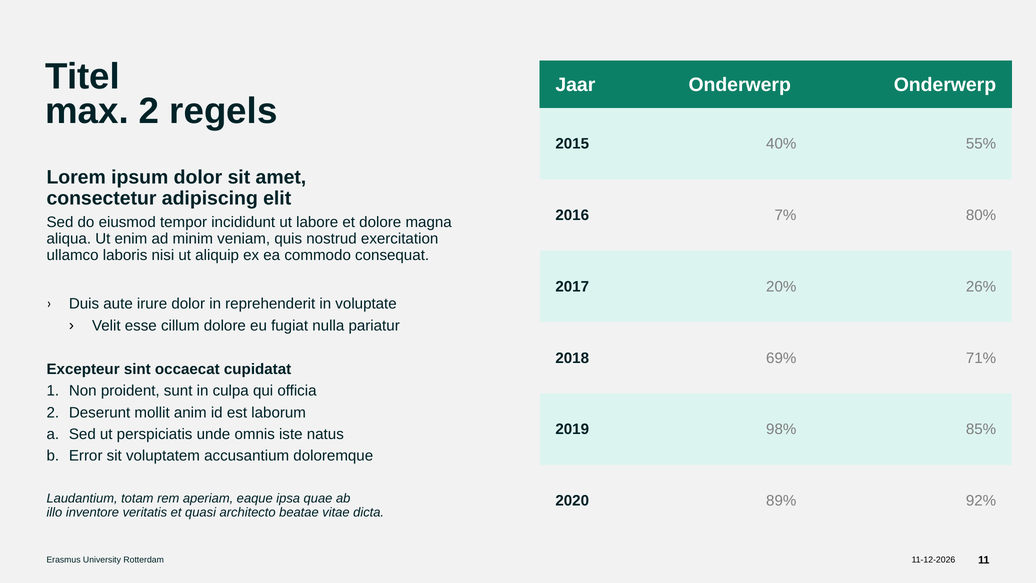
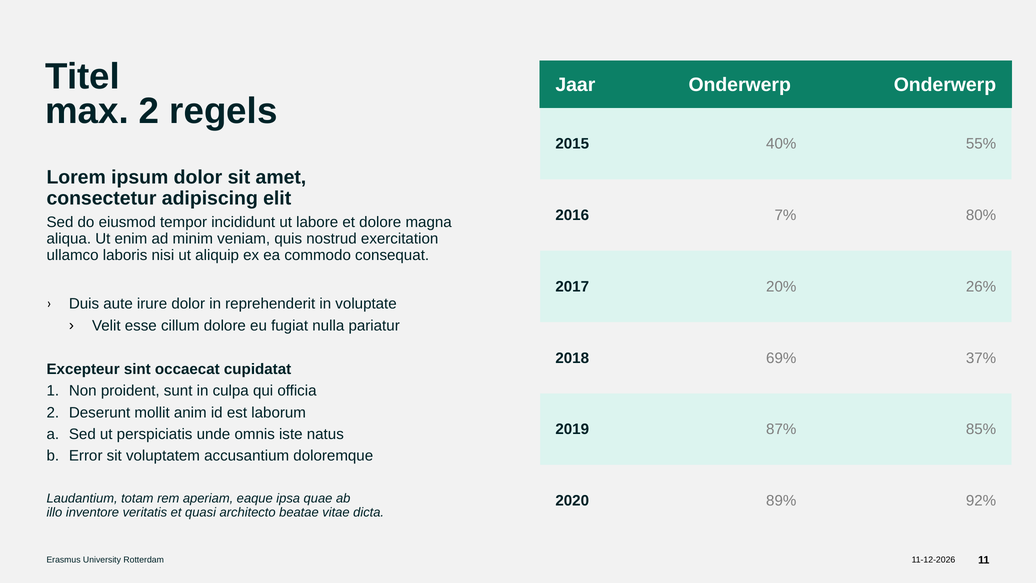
71%: 71% -> 37% (981, 358)
98%: 98% -> 87% (781, 429)
